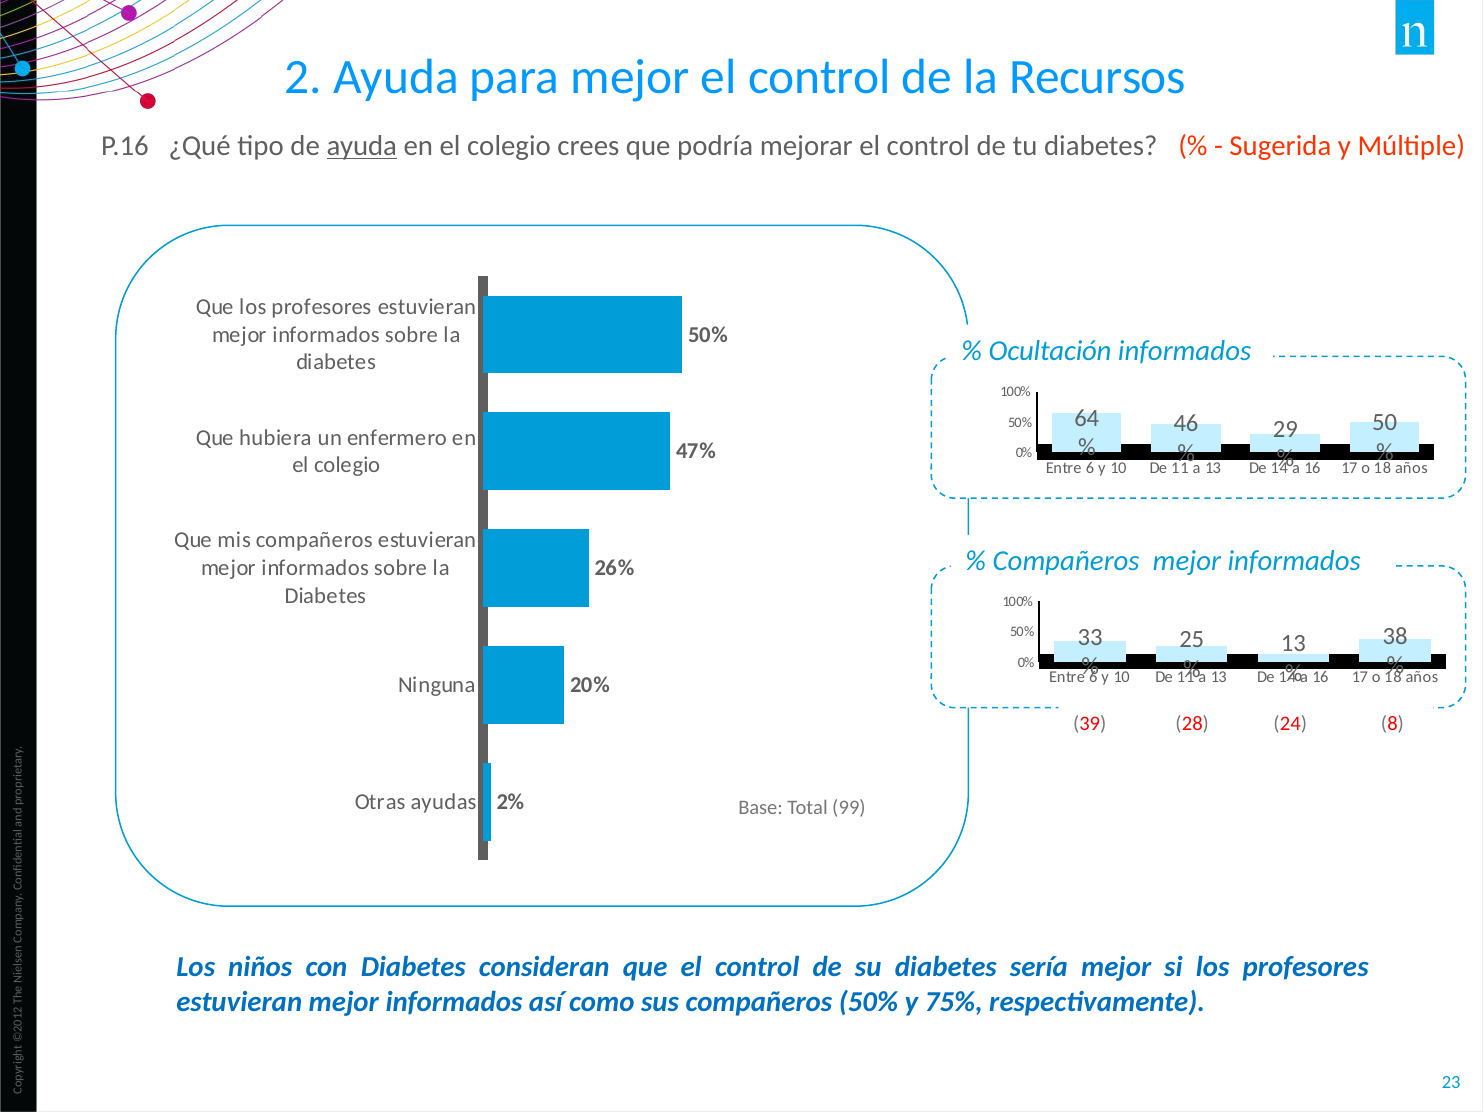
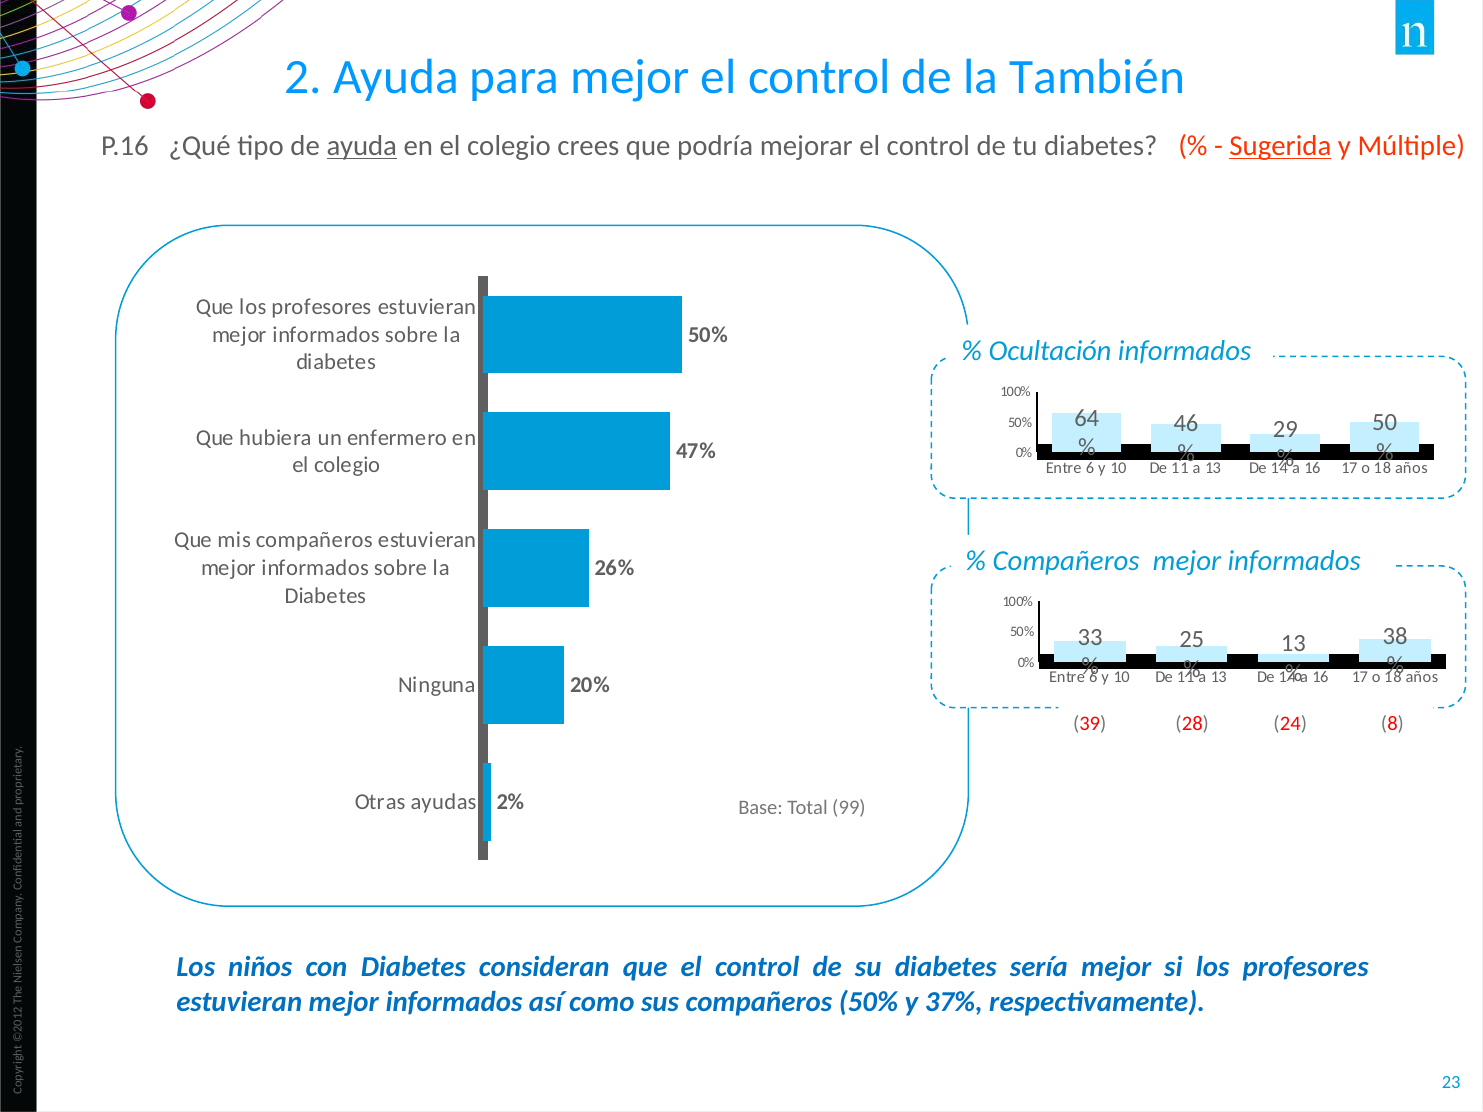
Recursos: Recursos -> También (1097, 77)
Sugerida underline: none -> present (1280, 146)
75%: 75% -> 37% (954, 1002)
